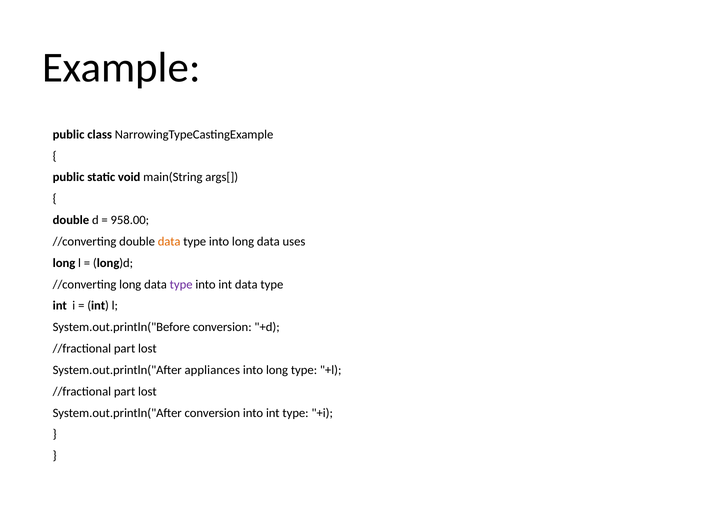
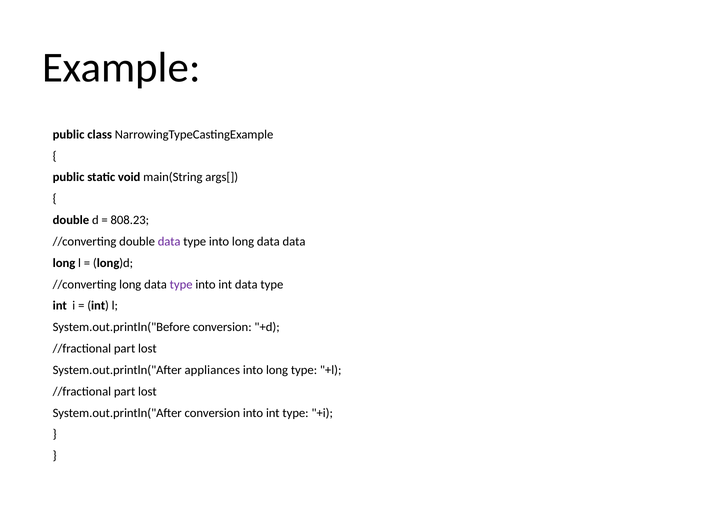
958.00: 958.00 -> 808.23 (130, 220)
data colour: orange -> purple (169, 242)
data uses: uses -> data (294, 242)
